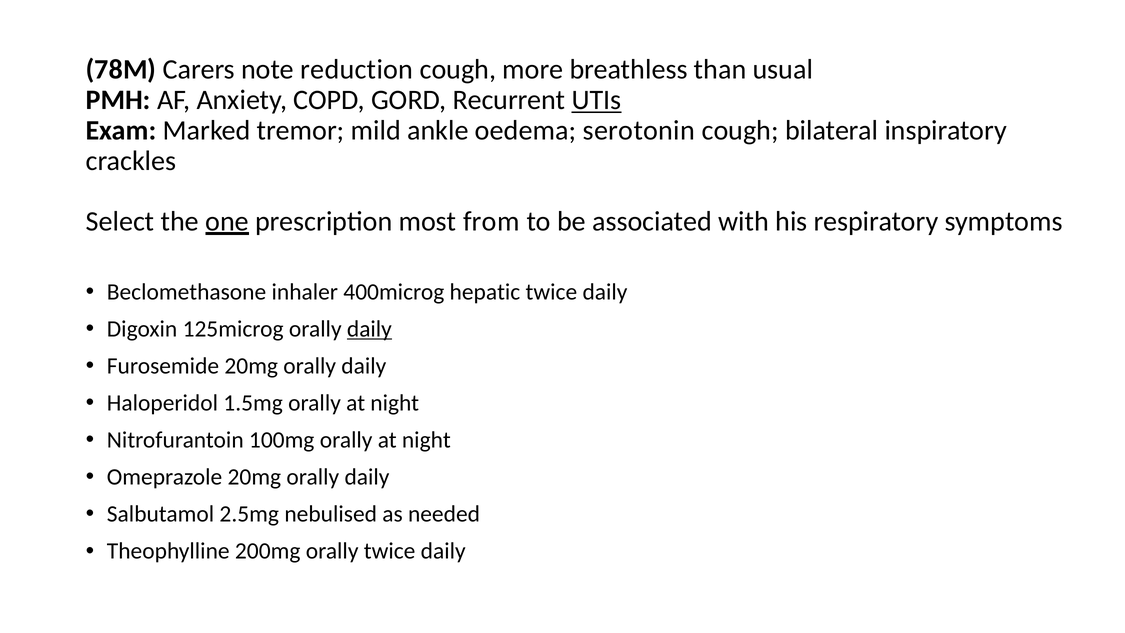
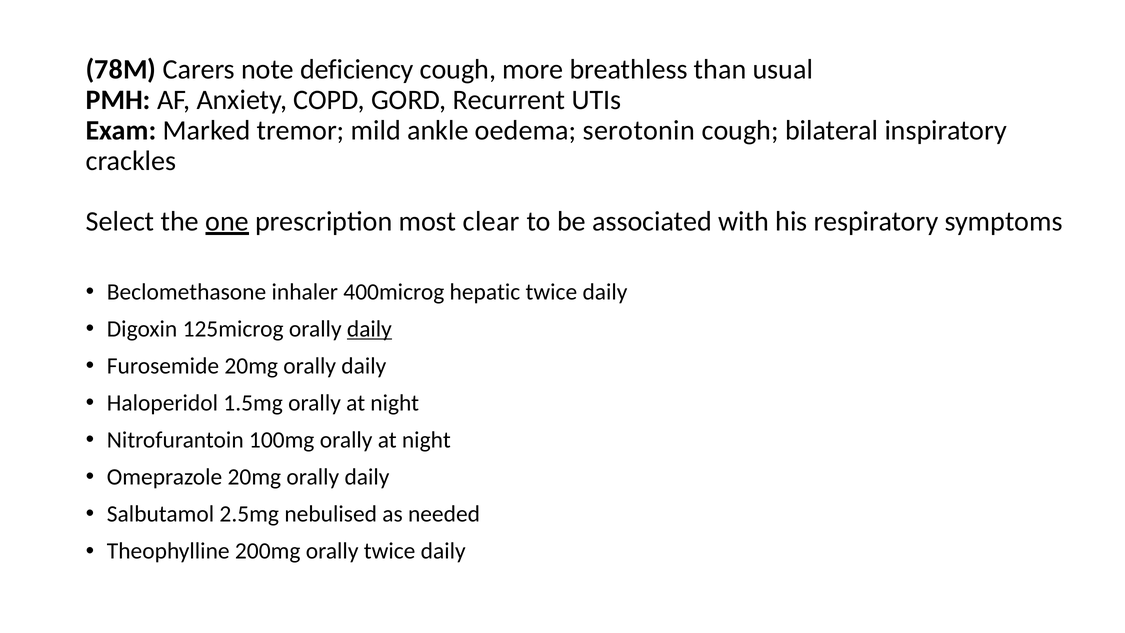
reduction: reduction -> deficiency (357, 70)
UTIs underline: present -> none (597, 100)
from: from -> clear (491, 221)
